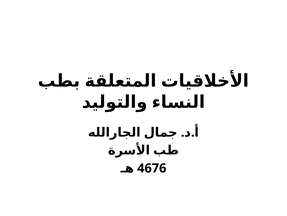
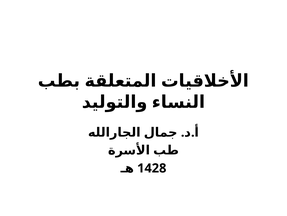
4676: 4676 -> 1428 (152, 168)
